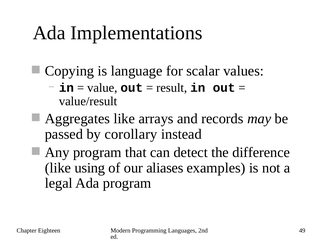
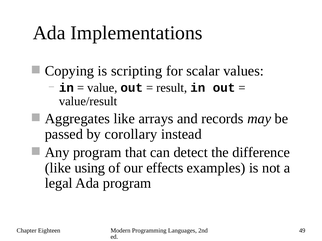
language: language -> scripting (137, 71)
aliases: aliases -> effects (165, 168)
